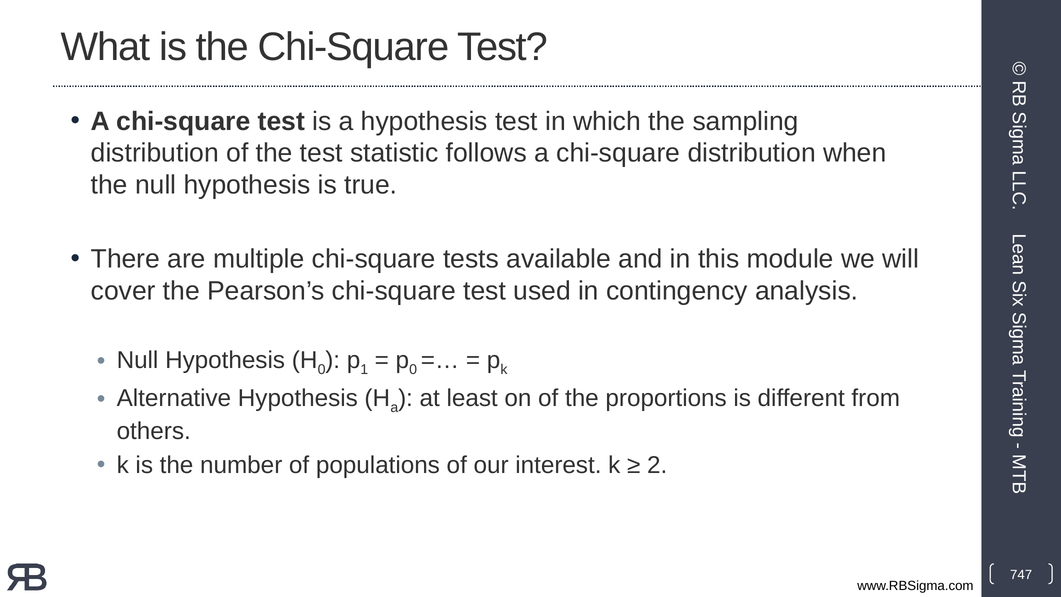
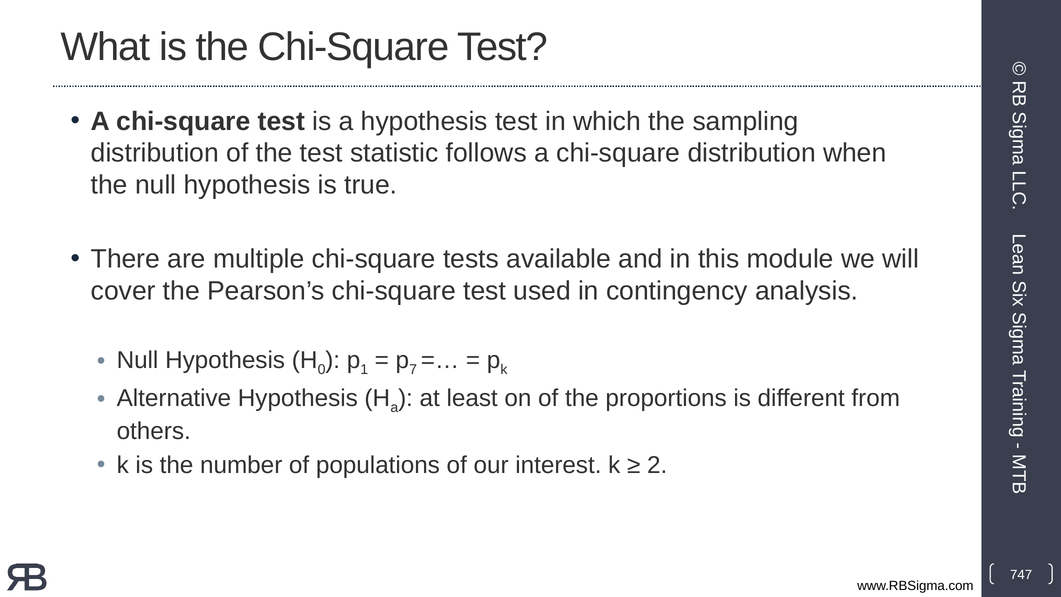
0: 0 -> 7 (413, 370)
